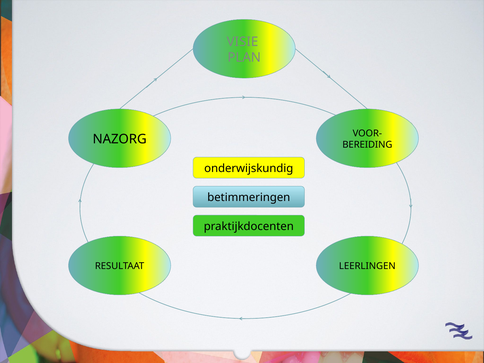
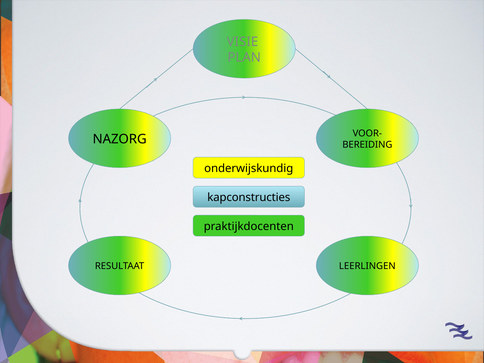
betimmeringen: betimmeringen -> kapconstructies (249, 198)
